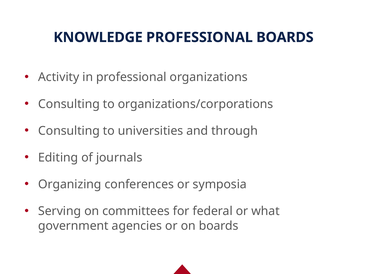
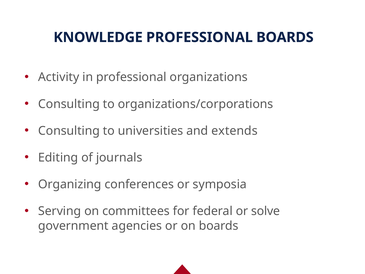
through: through -> extends (235, 131)
what: what -> solve (266, 211)
